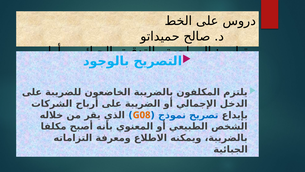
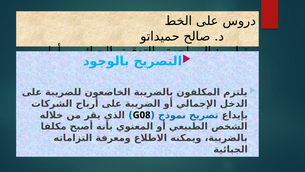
G08 colour: orange -> black (142, 115)
